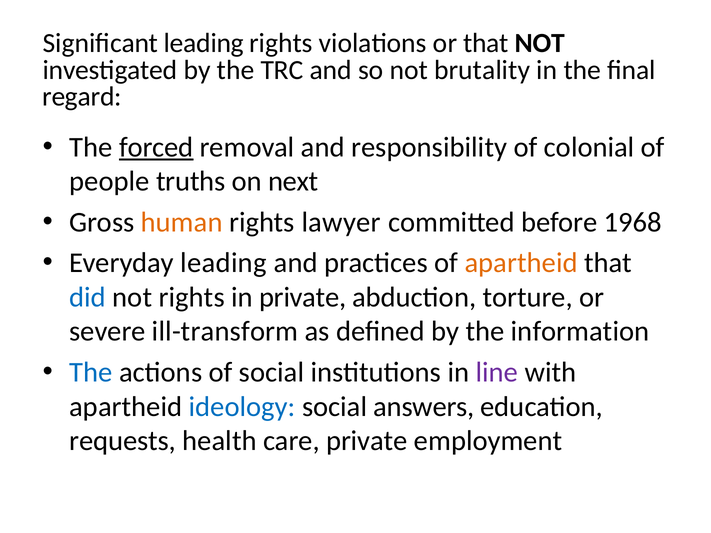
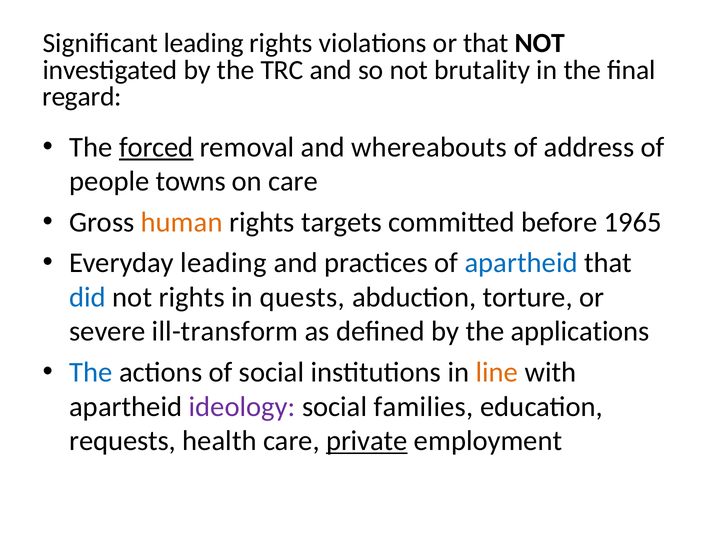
responsibility: responsibility -> whereabouts (429, 147)
colonial: colonial -> address (589, 147)
truths: truths -> towns (191, 182)
on next: next -> care (293, 182)
lawyer: lawyer -> targets (342, 222)
1968: 1968 -> 1965 (633, 222)
apartheid colour: orange -> blue (521, 263)
in private: private -> quests (302, 297)
information: information -> applications (580, 332)
line colour: purple -> orange (497, 372)
ideology colour: blue -> purple (242, 407)
answers: answers -> families (424, 407)
private underline: none -> present (367, 441)
